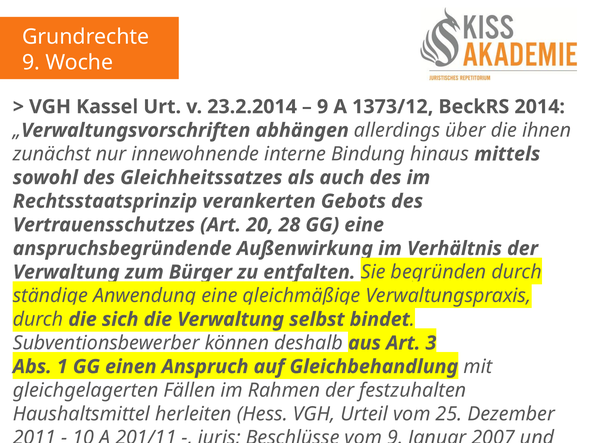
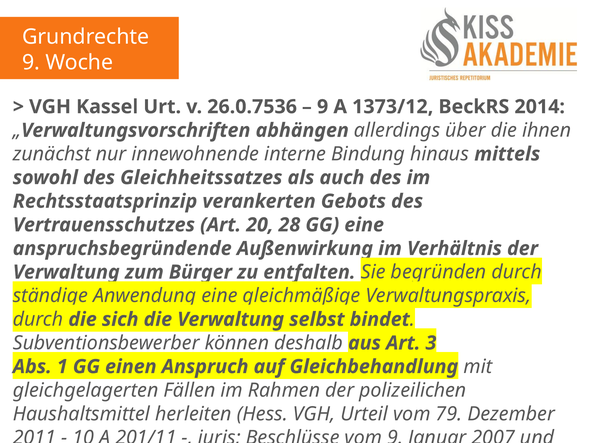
23.2.2014: 23.2.2014 -> 26.0.7536 (252, 107)
festzuhalten: festzuhalten -> polizeilichen (413, 390)
25: 25 -> 79 (449, 413)
